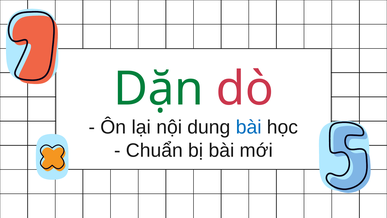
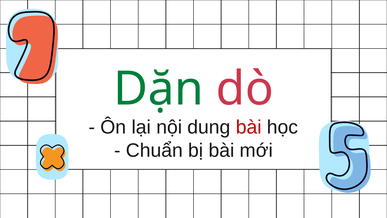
bài colour: blue -> red (249, 127)
